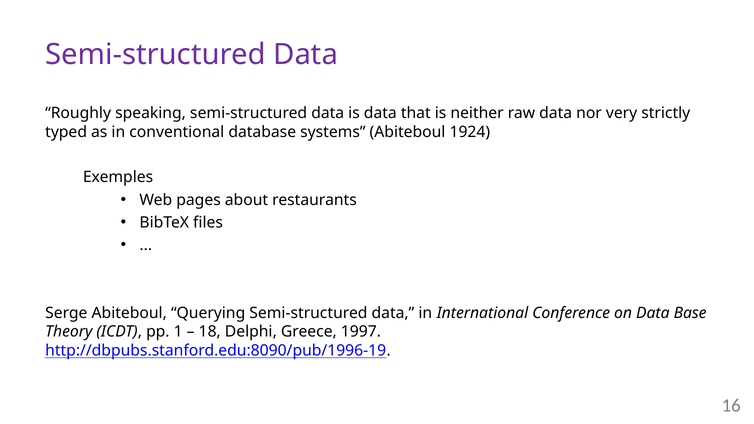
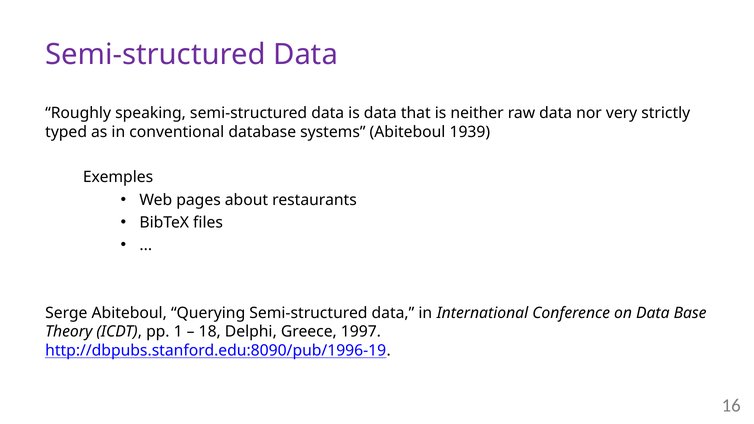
1924: 1924 -> 1939 (470, 132)
